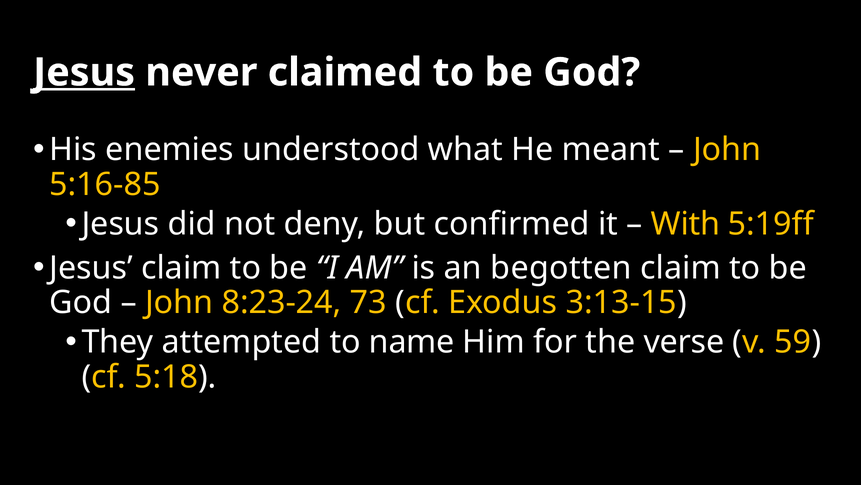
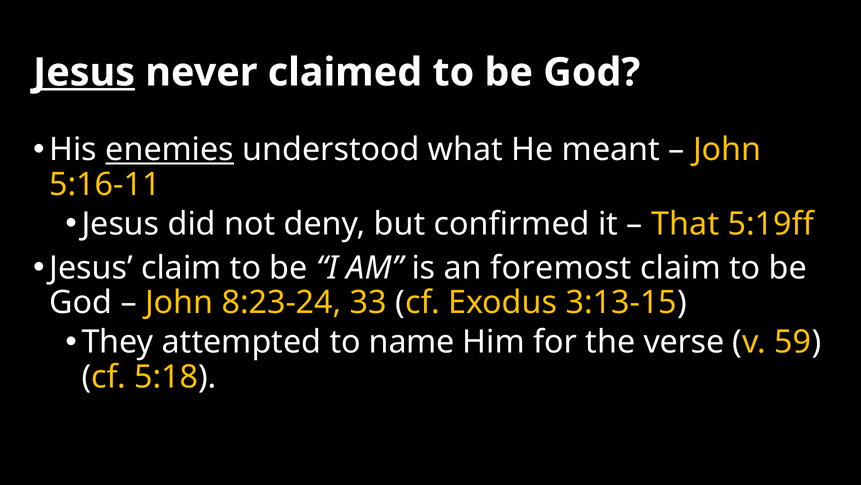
enemies underline: none -> present (170, 149)
5:16-85: 5:16-85 -> 5:16-11 (105, 184)
With: With -> That (685, 224)
begotten: begotten -> foremost (561, 267)
73: 73 -> 33 (368, 302)
